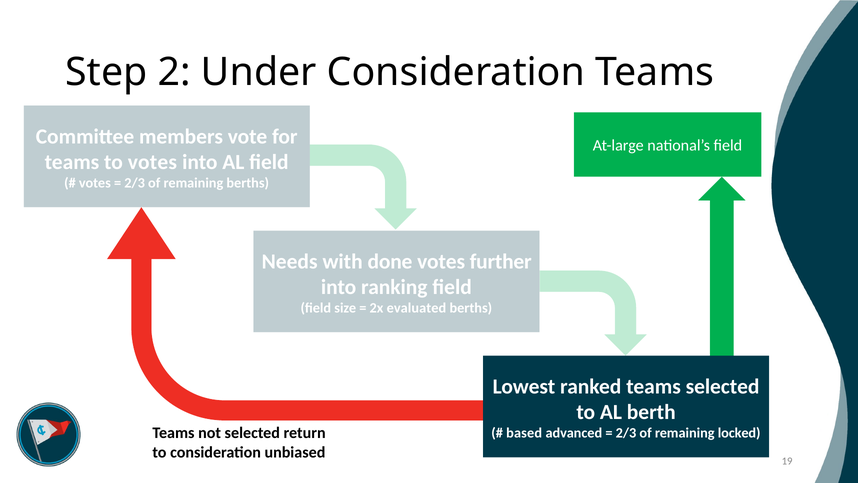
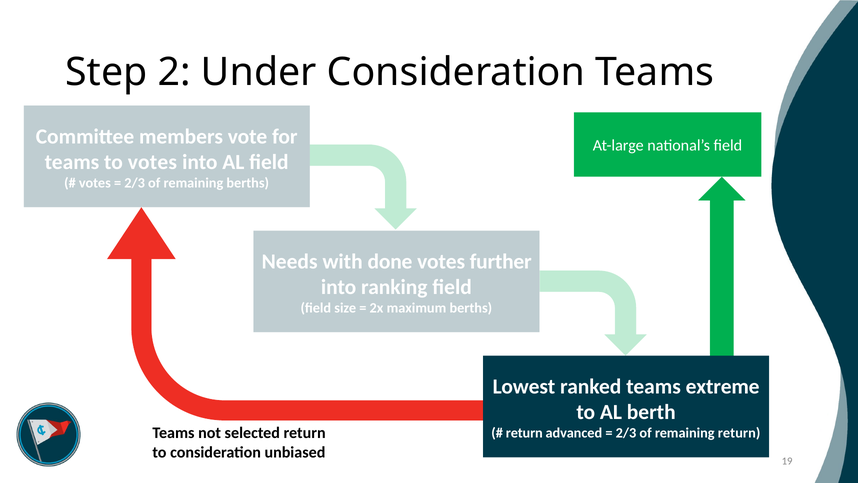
evaluated: evaluated -> maximum (416, 308)
teams selected: selected -> extreme (723, 386)
based: based -> return (524, 433)
remaining locked: locked -> return (739, 433)
